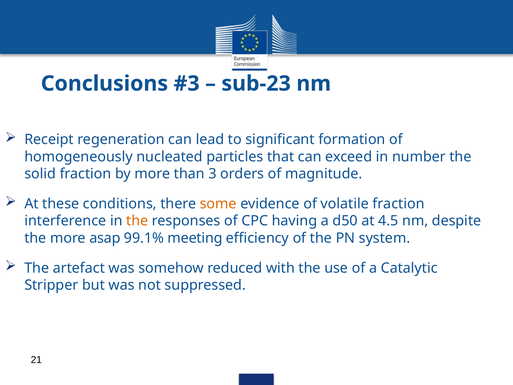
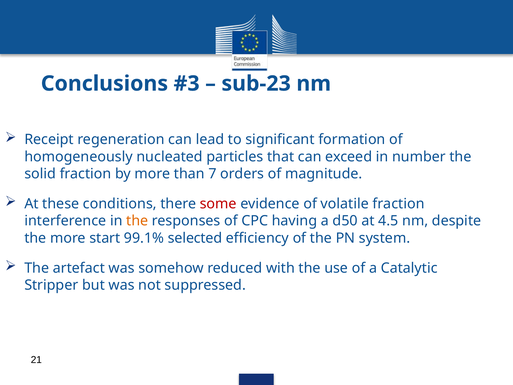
3: 3 -> 7 (213, 174)
some colour: orange -> red (218, 204)
asap: asap -> start (105, 238)
meeting: meeting -> selected (195, 238)
